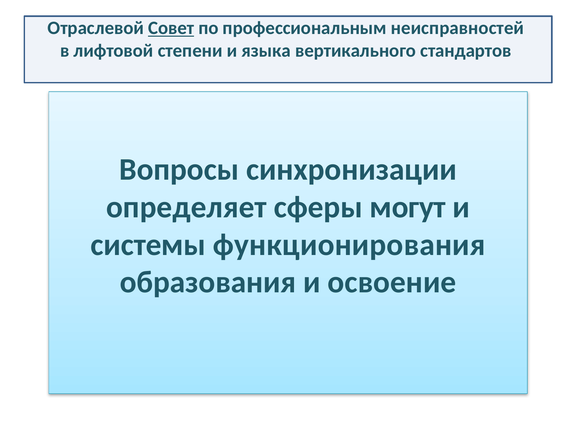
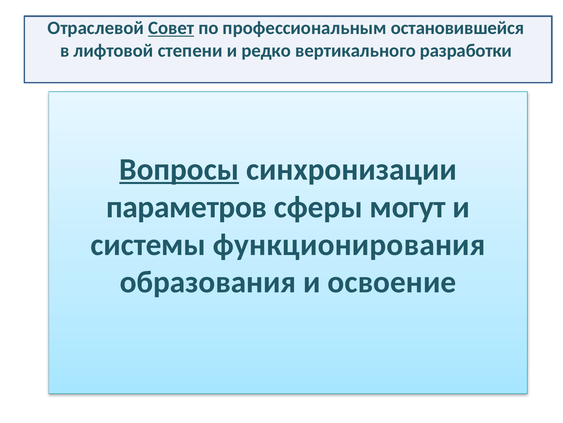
неисправностей: неисправностей -> остановившейся (458, 28)
языка: языка -> редко (266, 51)
стандартов: стандартов -> разработки (466, 51)
Вопросы underline: none -> present (179, 169)
определяет: определяет -> параметров (187, 207)
